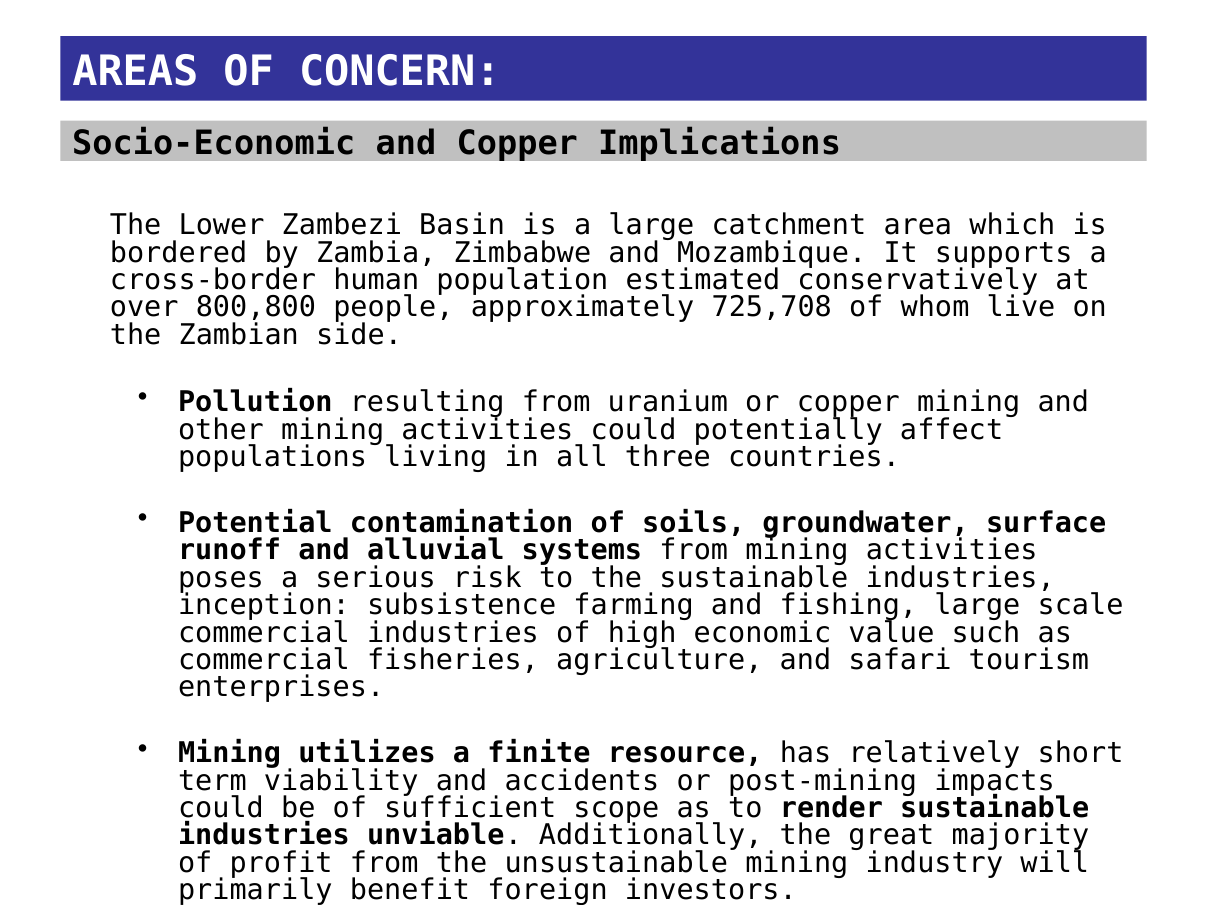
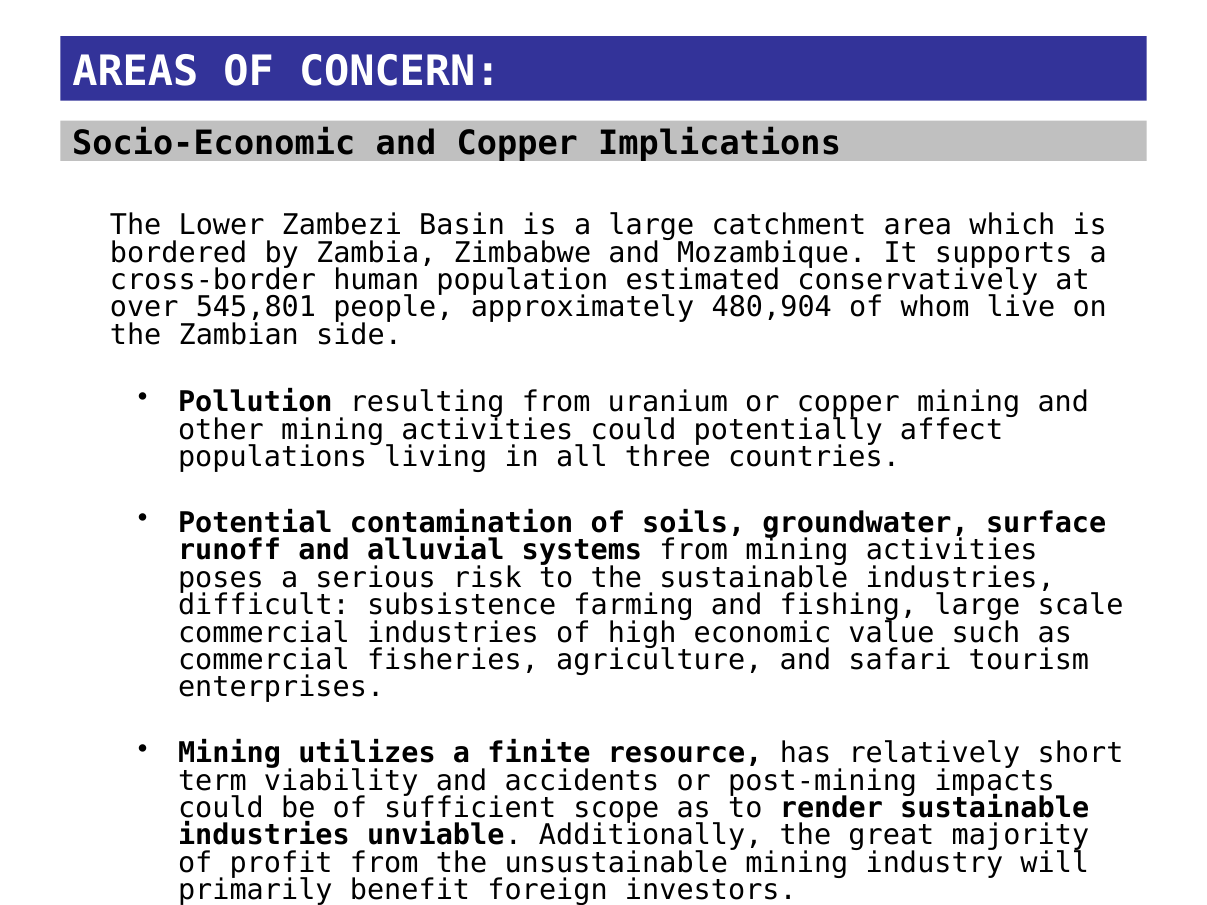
800,800: 800,800 -> 545,801 (256, 307)
725,708: 725,708 -> 480,904 (772, 307)
inception: inception -> difficult (264, 605)
